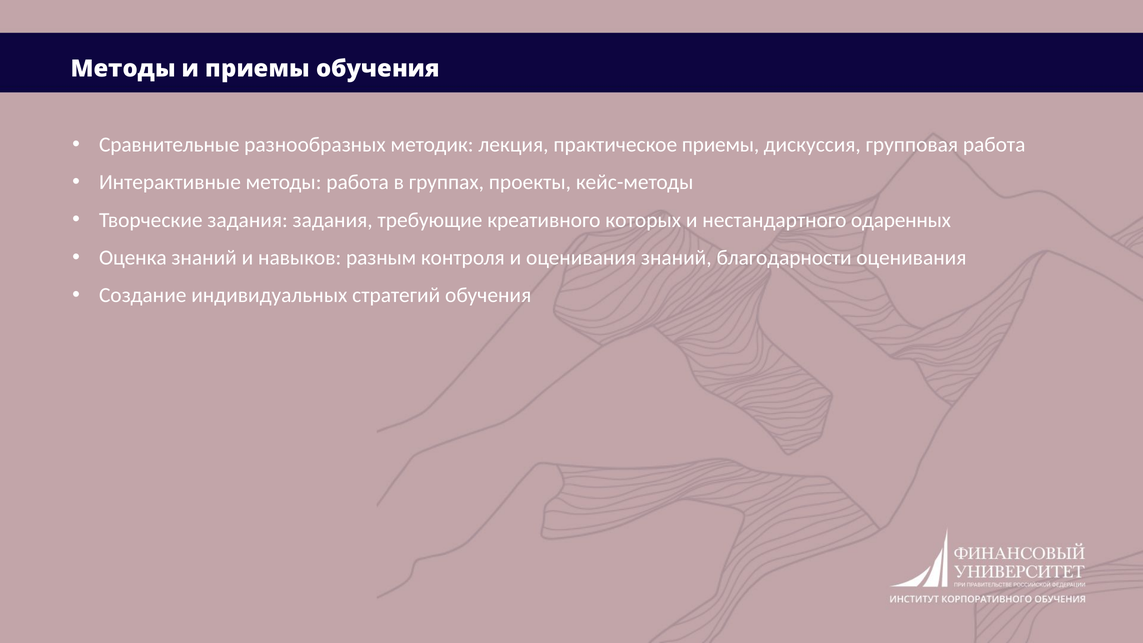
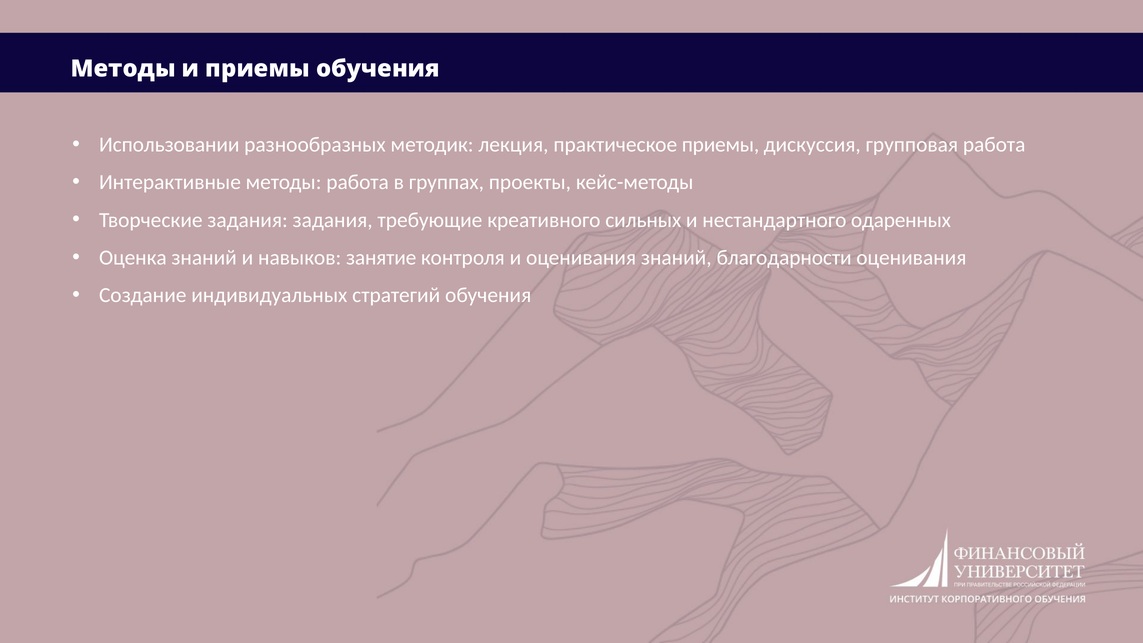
Сравнительные: Сравнительные -> Использовании (169, 145)
которых: которых -> сильных (643, 220)
разным: разным -> занятие (381, 258)
